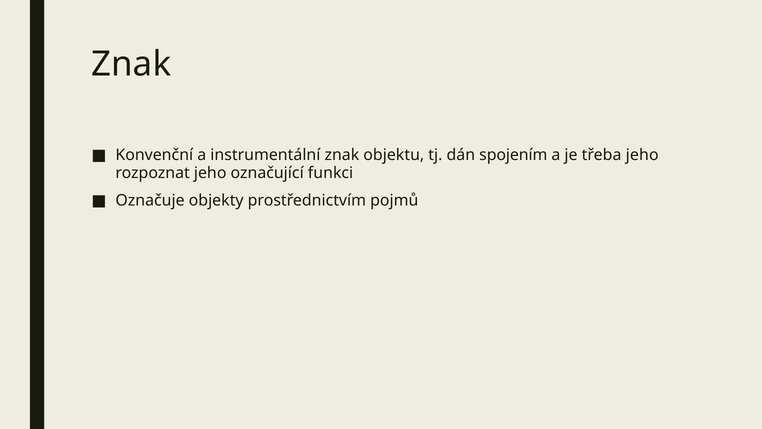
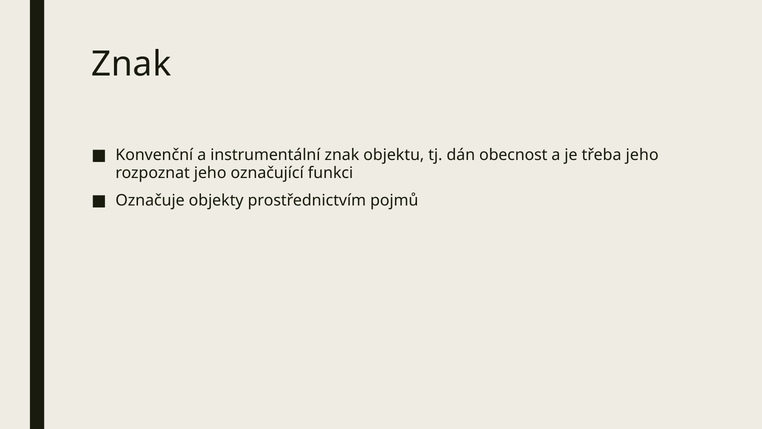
spojením: spojením -> obecnost (513, 155)
